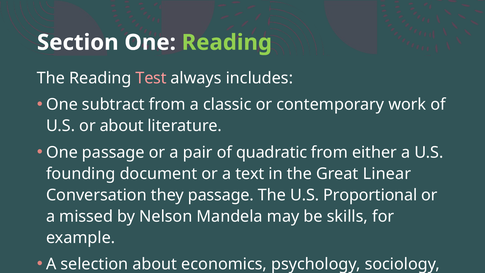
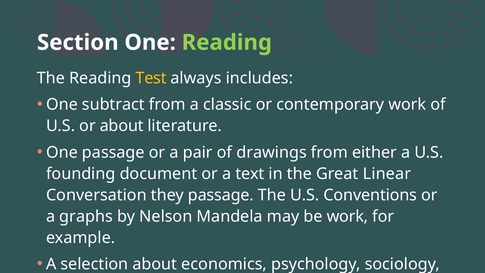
Test colour: pink -> yellow (151, 78)
quadratic: quadratic -> drawings (272, 152)
Proportional: Proportional -> Conventions (370, 195)
missed: missed -> graphs (86, 216)
be skills: skills -> work (347, 216)
